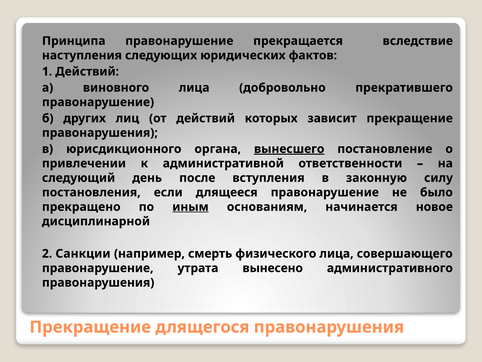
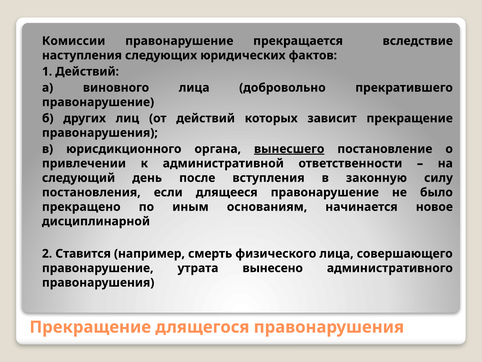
Принципа: Принципа -> Комиссии (74, 41)
иным underline: present -> none (190, 207)
Санкции: Санкции -> Ставится (83, 253)
